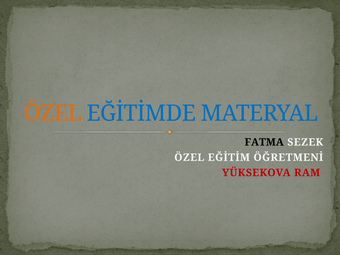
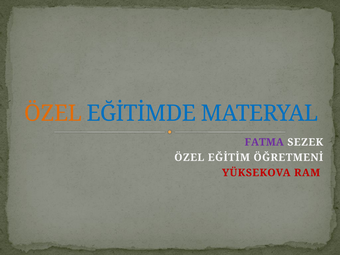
FATMA colour: black -> purple (264, 142)
